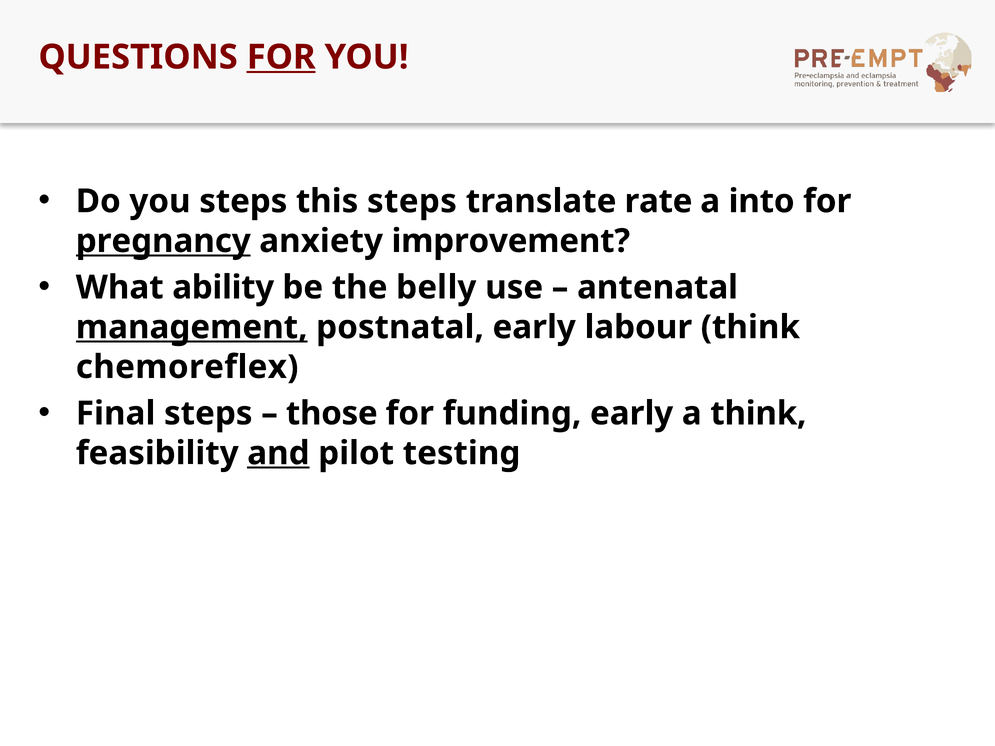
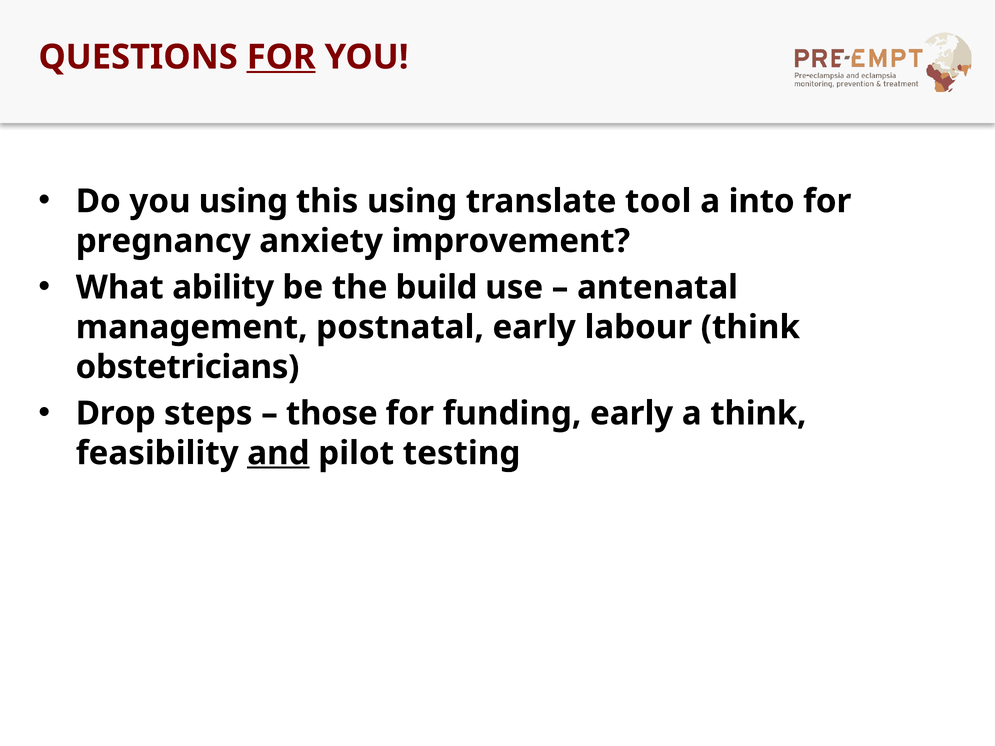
you steps: steps -> using (243, 201)
this steps: steps -> using (412, 201)
rate: rate -> tool (658, 201)
pregnancy underline: present -> none (163, 241)
belly: belly -> build (437, 288)
management underline: present -> none (192, 327)
chemoreflex: chemoreflex -> obstetricians (187, 367)
Final: Final -> Drop (116, 414)
